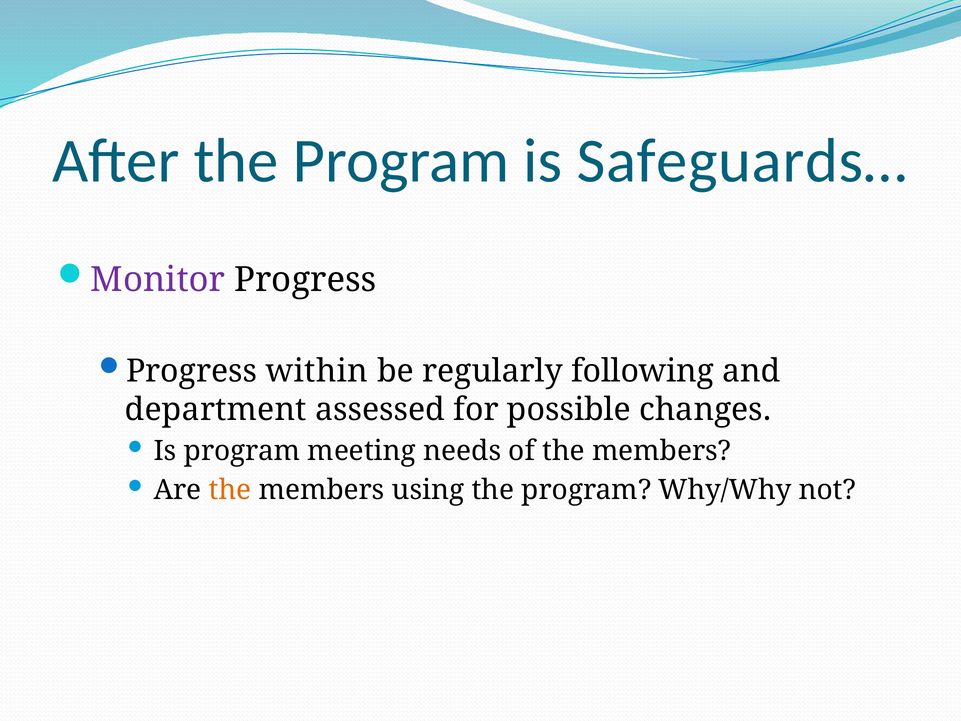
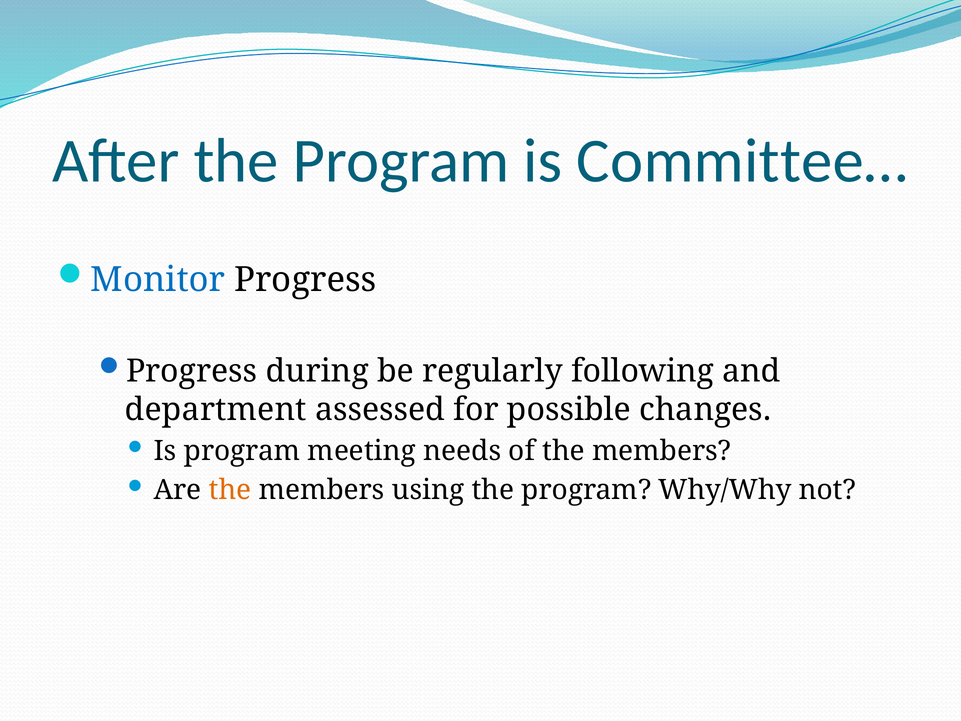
Safeguards…: Safeguards… -> Committee… (742, 161)
Monitor colour: purple -> blue (158, 280)
within: within -> during (317, 371)
